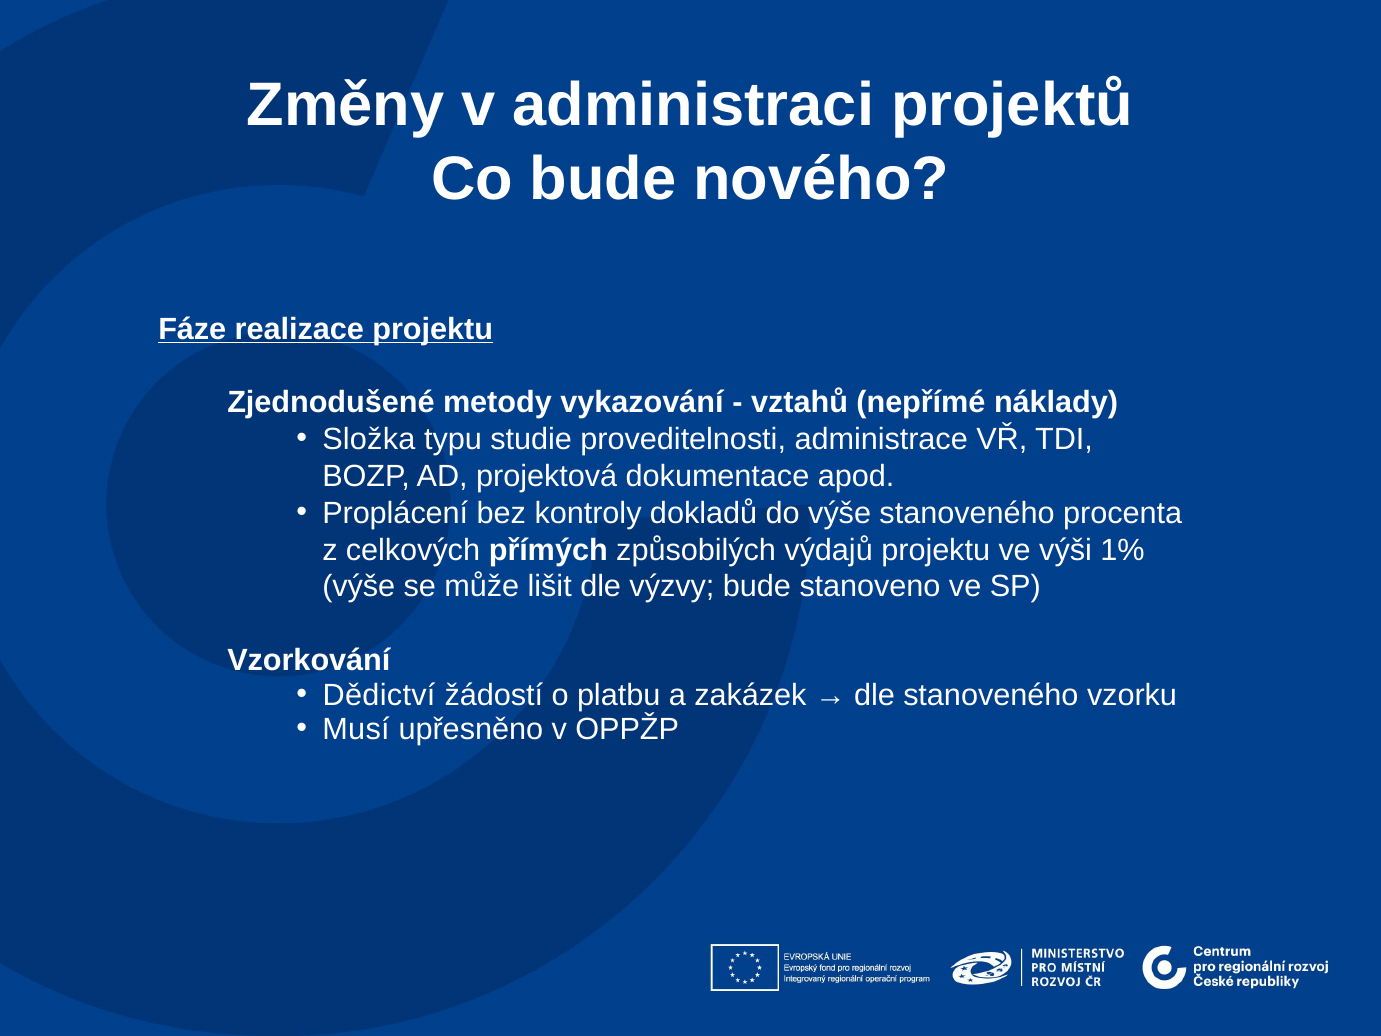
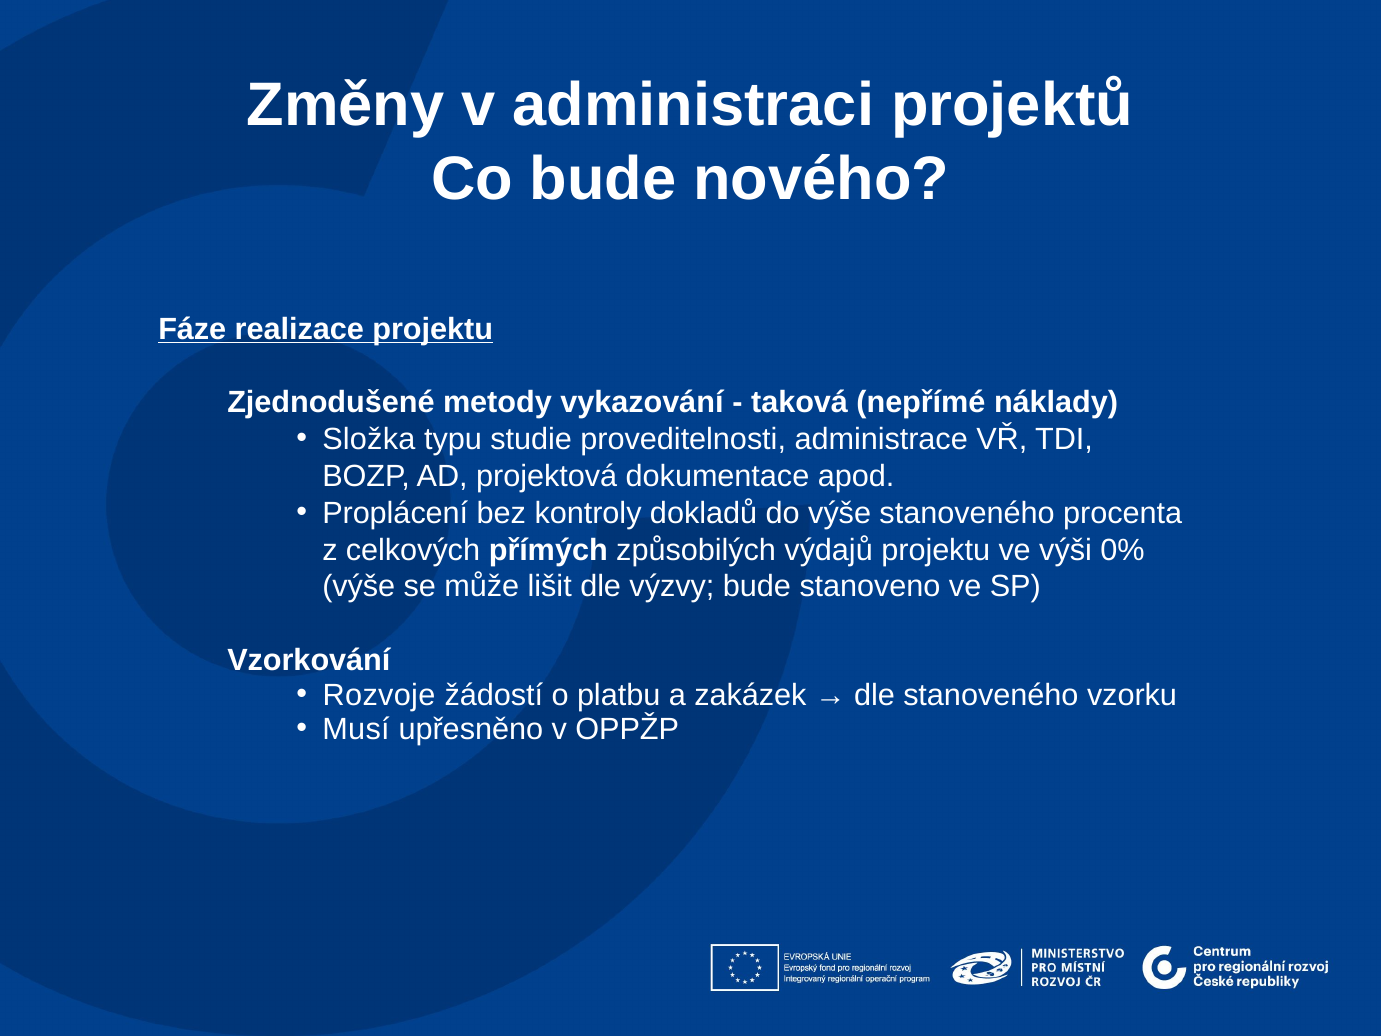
vztahů: vztahů -> taková (800, 403)
1%: 1% -> 0% (1122, 550)
Dědictví: Dědictví -> Rozvoje (379, 695)
